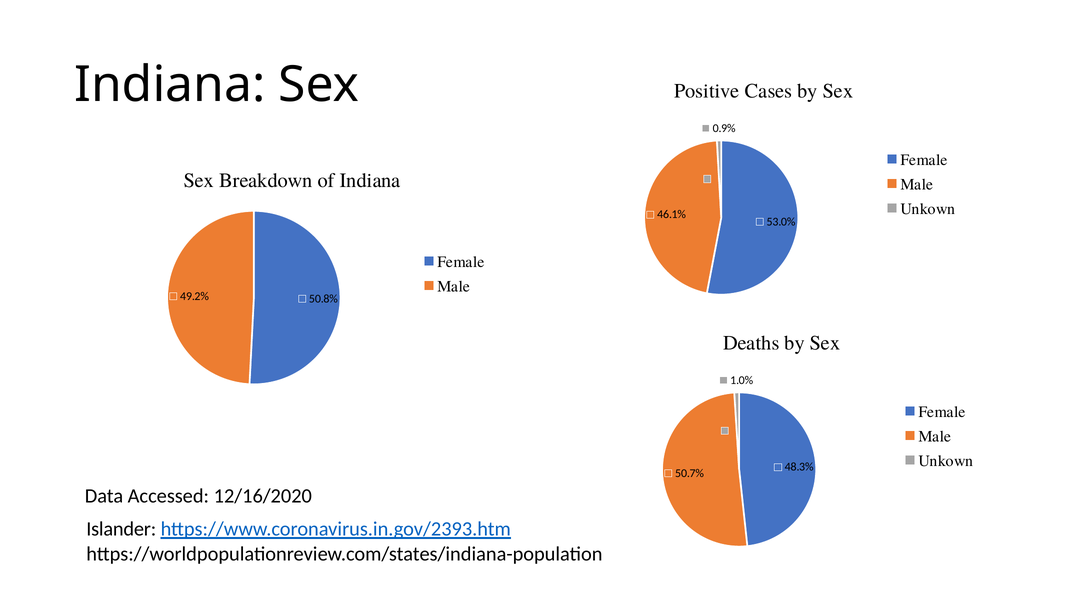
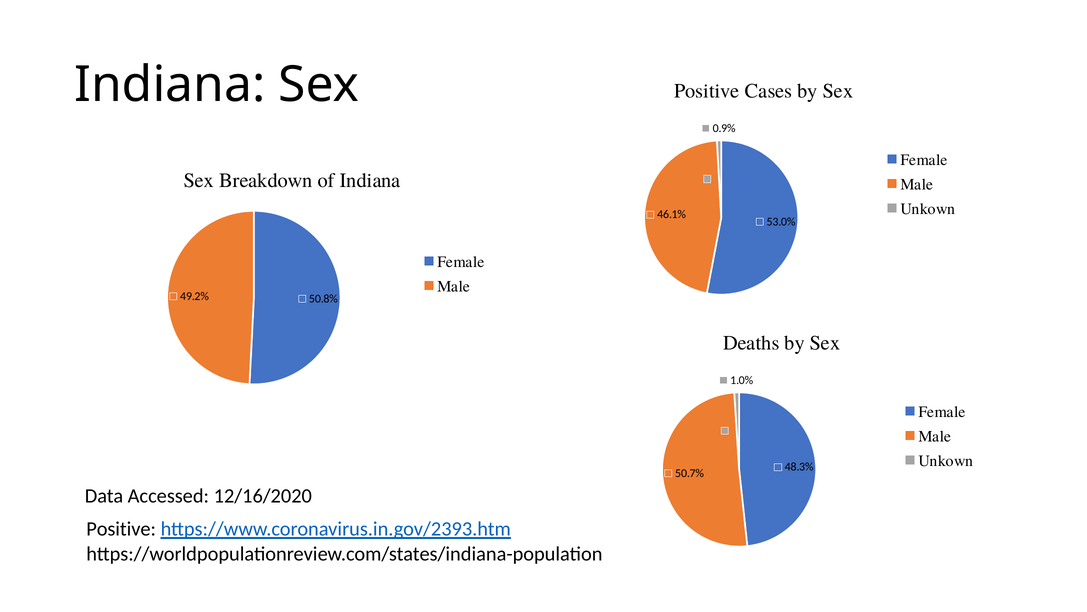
Islander: Islander -> Positive (121, 529)
